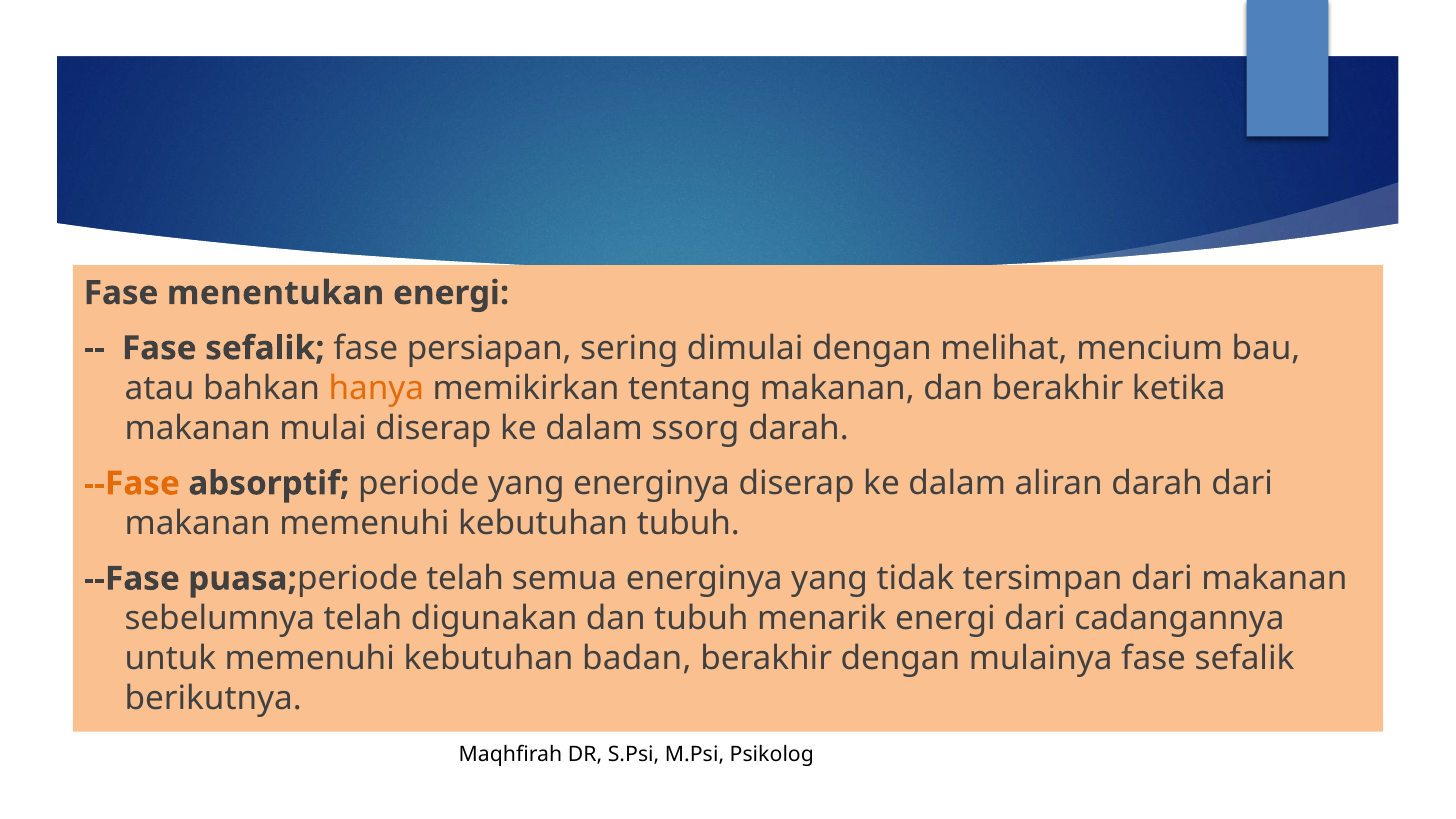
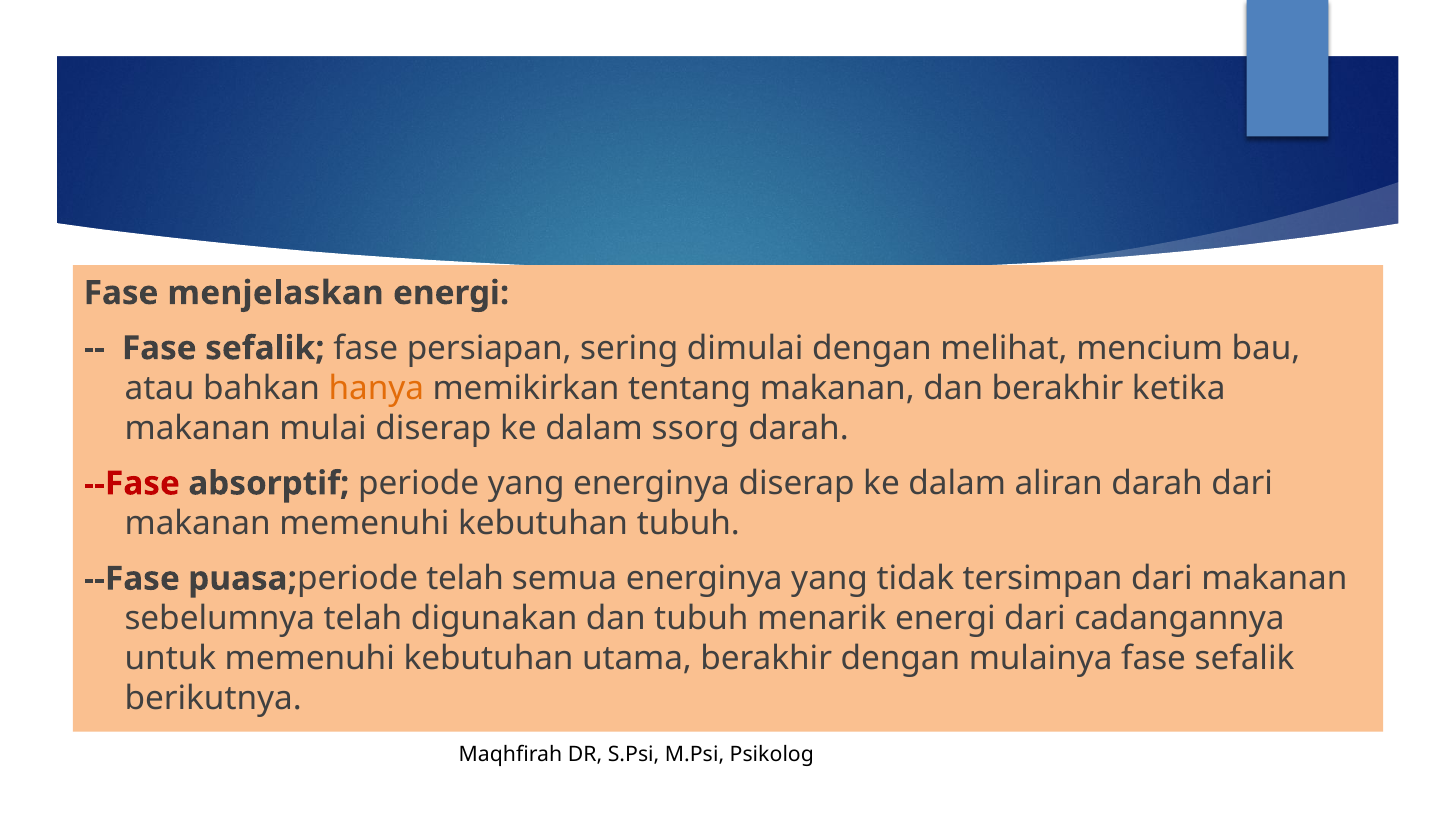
menentukan: menentukan -> menjelaskan (276, 293)
--Fase colour: orange -> red (132, 483)
badan: badan -> utama (637, 659)
